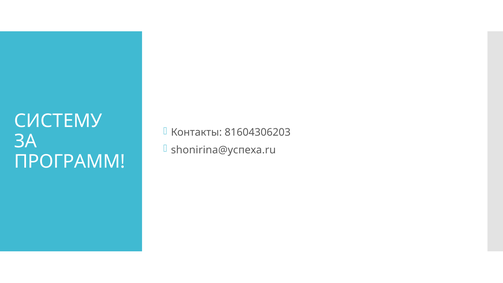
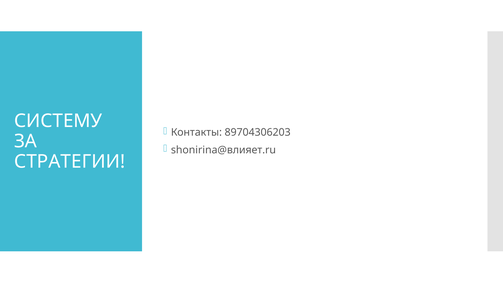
81604306203: 81604306203 -> 89704306203 (258, 132)
shonirina@успеха.ru: shonirina@успеха.ru -> shonirina@влияет.ru (223, 150)
ПРОГРАММ: ПРОГРАММ -> СТРАТЕГИИ (70, 162)
